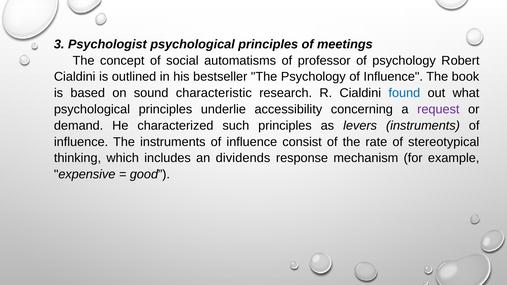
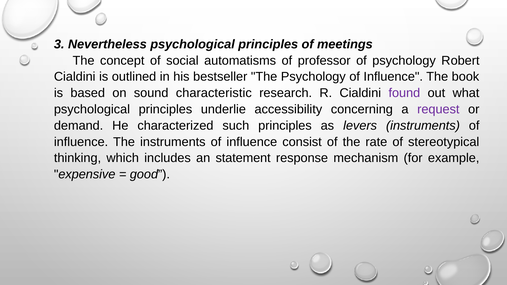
Psychologist: Psychologist -> Nevertheless (107, 44)
found colour: blue -> purple (404, 93)
dividends: dividends -> statement (243, 158)
